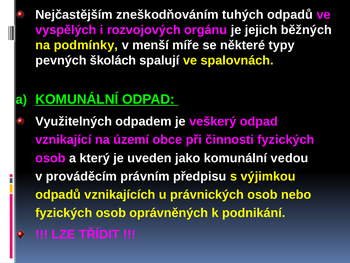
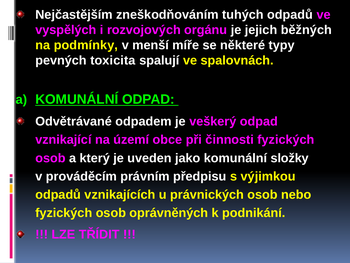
školách: školách -> toxicita (113, 60)
Využitelných: Využitelných -> Odvětrávané (74, 121)
vedou: vedou -> složky (290, 158)
